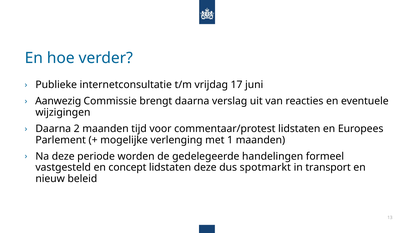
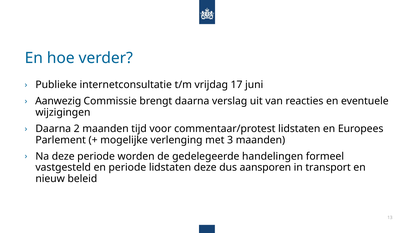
1: 1 -> 3 (230, 140)
en concept: concept -> periode (127, 167)
spotmarkt: spotmarkt -> aansporen (265, 167)
